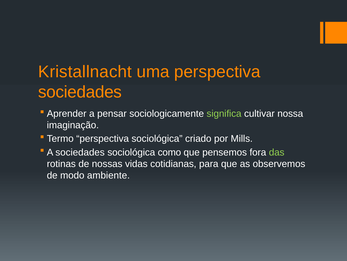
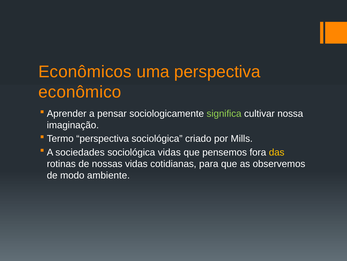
Kristallnacht: Kristallnacht -> Econômicos (85, 72)
sociedades: sociedades -> econômico (80, 92)
sociológica como: como -> vidas (169, 152)
das colour: light green -> yellow (277, 152)
